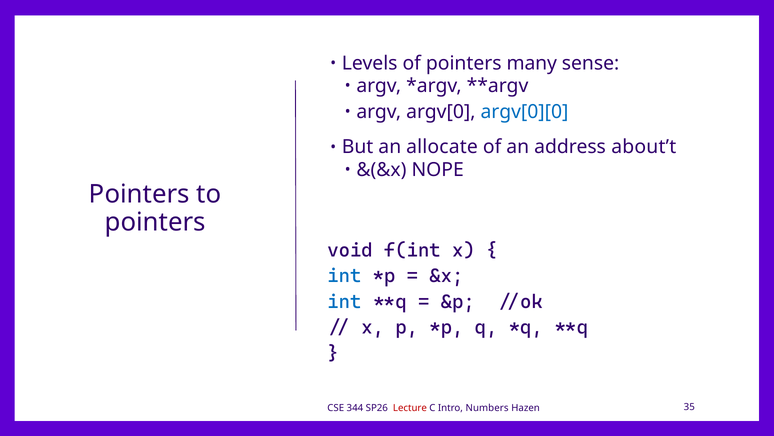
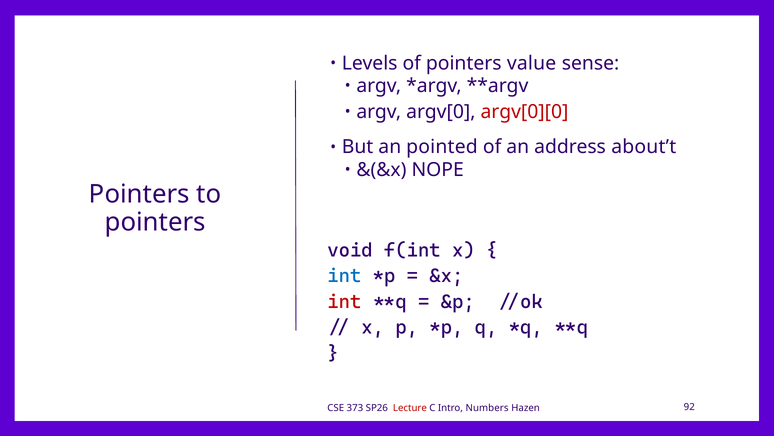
many: many -> value (532, 63)
argv[0][0 colour: blue -> red (524, 111)
allocate: allocate -> pointed (442, 147)
int colour: blue -> red (344, 301)
344: 344 -> 373 (355, 407)
35: 35 -> 92 (689, 407)
